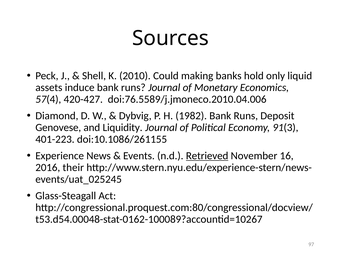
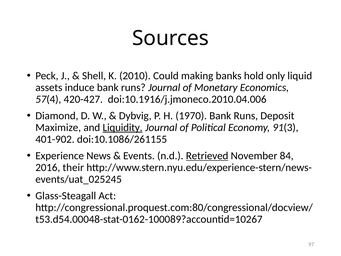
doi:76.5589/j.jmoneco.2010.04.006: doi:76.5589/j.jmoneco.2010.04.006 -> doi:10.1916/j.jmoneco.2010.04.006 (187, 99)
1982: 1982 -> 1970 (191, 116)
Genovese: Genovese -> Maximize (58, 127)
Liquidity underline: none -> present (123, 127)
401-223: 401-223 -> 401-902 (55, 139)
16: 16 -> 84 (287, 156)
